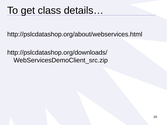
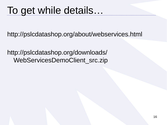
class: class -> while (49, 10)
